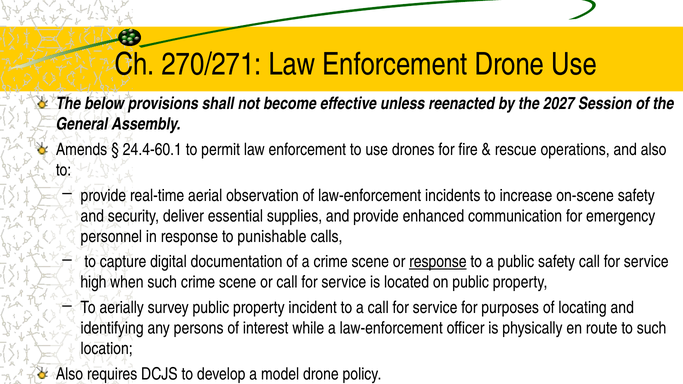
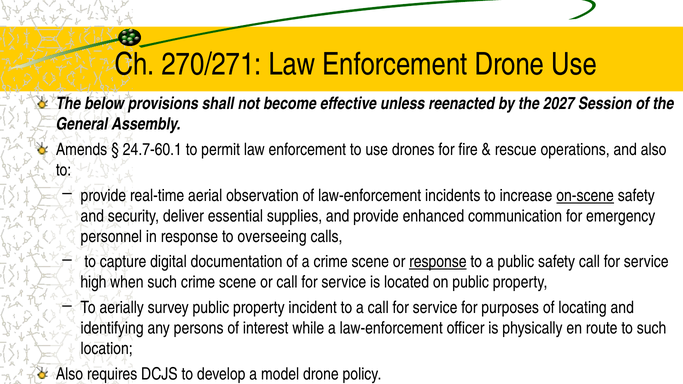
24.4-60.1: 24.4-60.1 -> 24.7-60.1 (152, 150)
on-scene underline: none -> present (585, 196)
punishable: punishable -> overseeing (272, 237)
